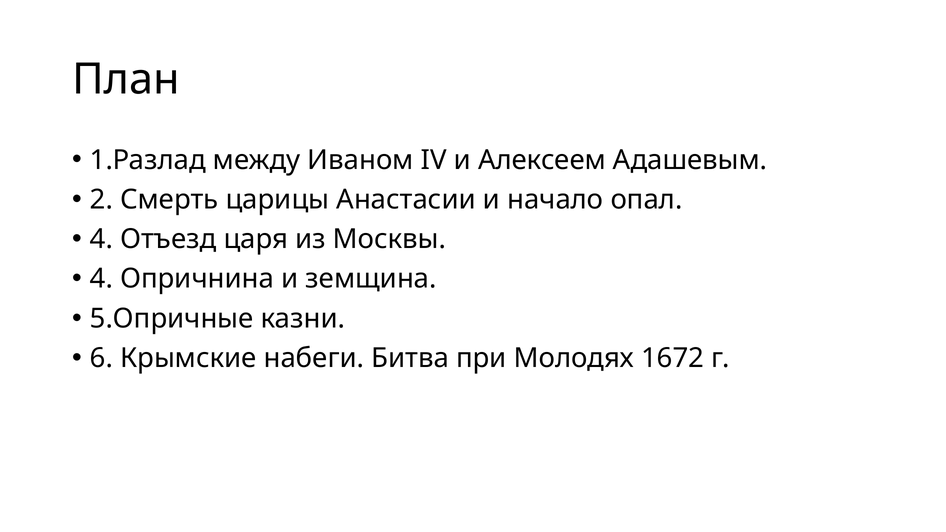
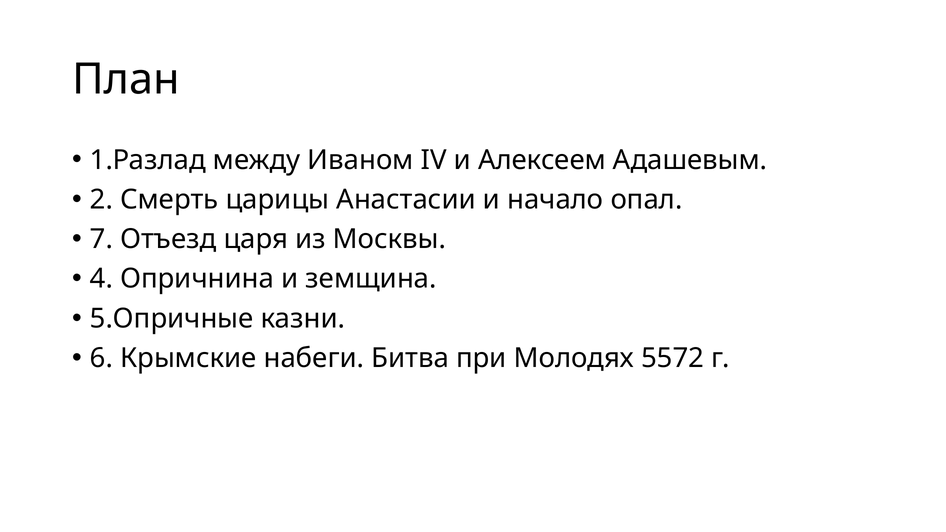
4: 4 -> 7 (101, 239)
1672: 1672 -> 5572 (673, 358)
